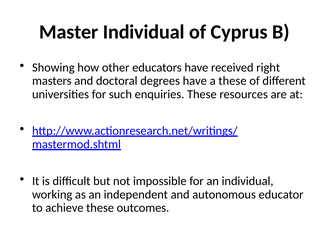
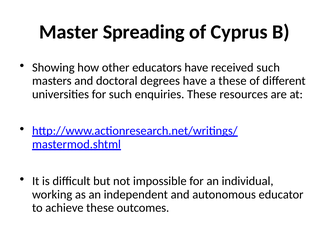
Master Individual: Individual -> Spreading (144, 32)
received right: right -> such (268, 67)
